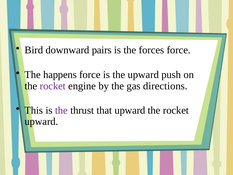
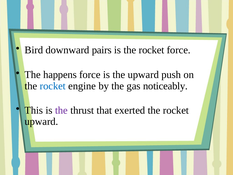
is the forces: forces -> rocket (152, 50)
rocket colour: purple -> blue (53, 86)
directions: directions -> noticeably (165, 86)
that upward: upward -> exerted (130, 110)
